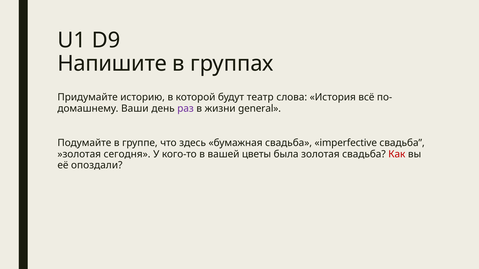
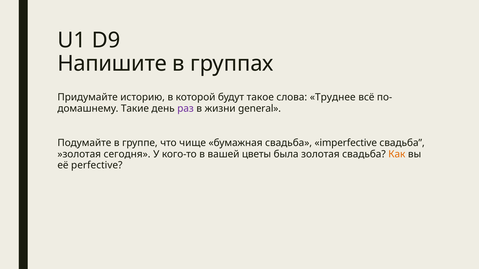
театр: театр -> такое (260, 97)
История: История -> Труднее (333, 97)
Ваши: Ваши -> Такие (135, 109)
здесь: здесь -> чище (193, 143)
Как colour: red -> orange (397, 154)
опоздали: опоздали -> perfective (97, 166)
